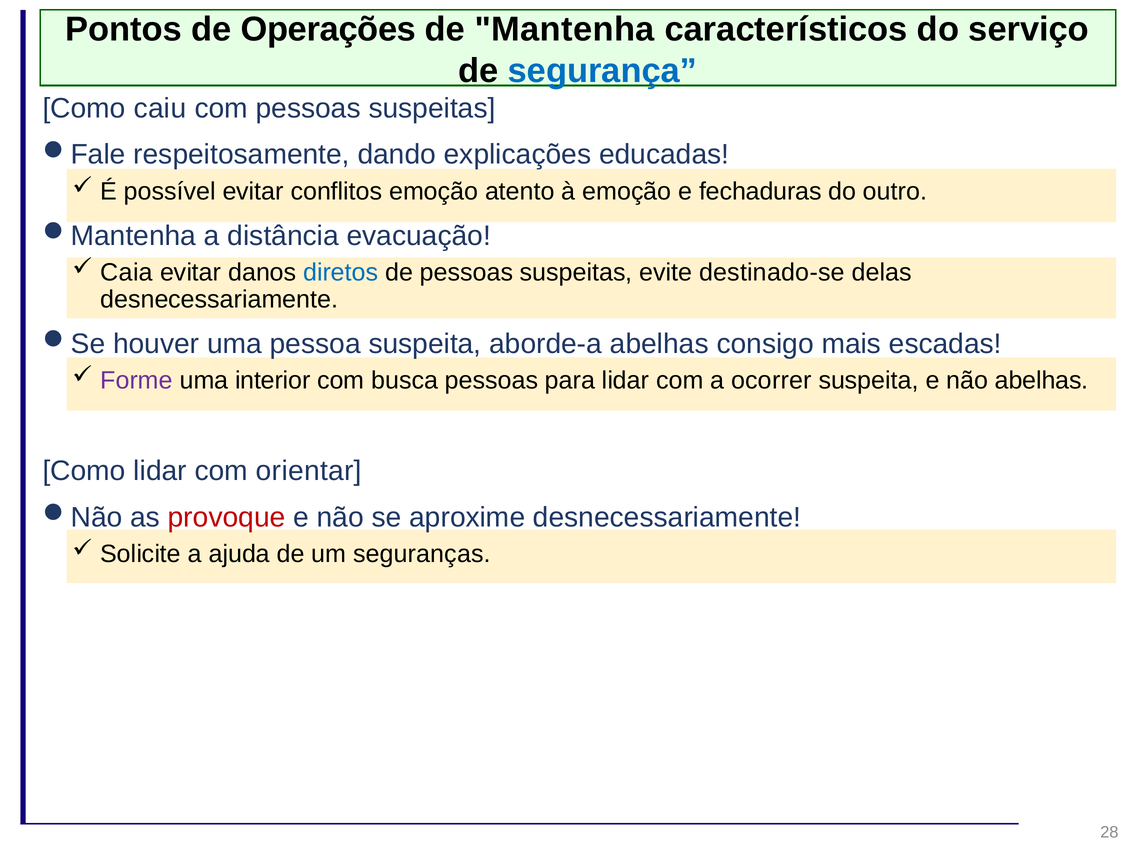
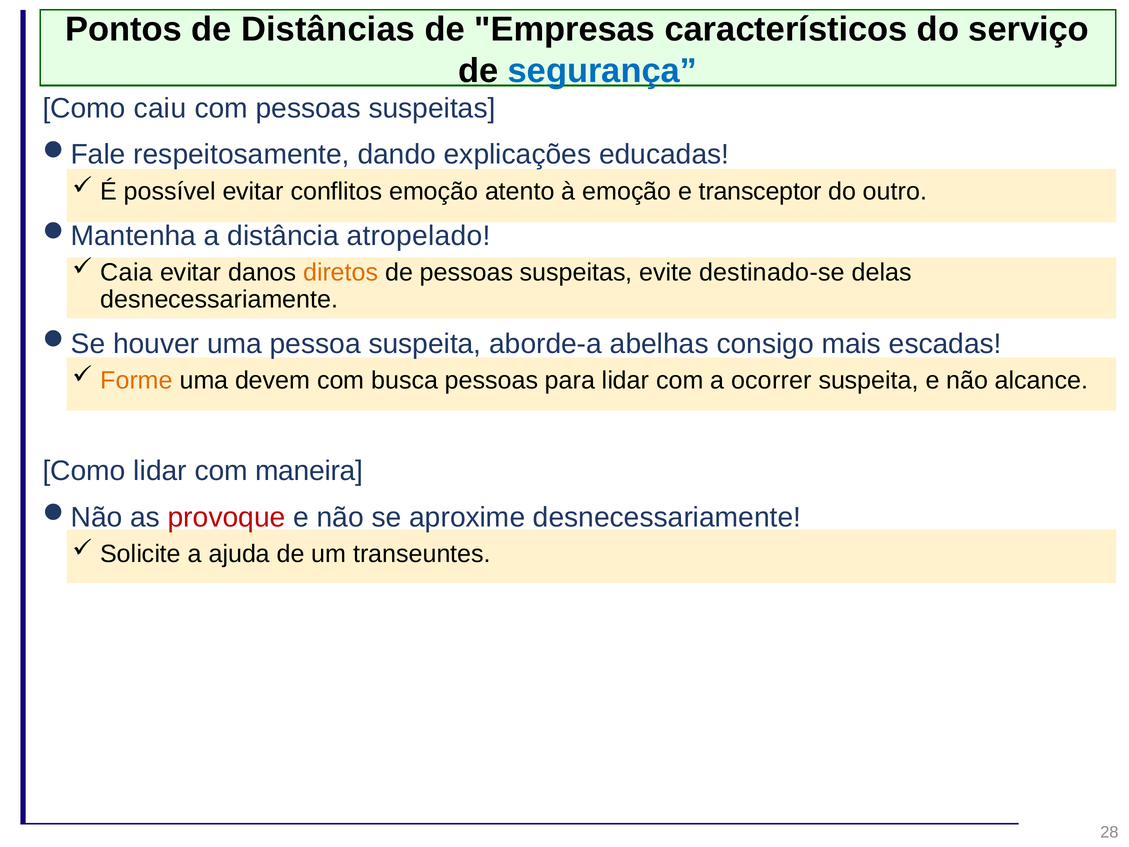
Operações: Operações -> Distâncias (328, 29)
Mantenha: Mantenha -> Empresas (565, 29)
fechaduras: fechaduras -> transceptor (760, 191)
evacuação: evacuação -> atropelado (419, 236)
diretos colour: blue -> orange (341, 272)
Forme colour: purple -> orange (137, 380)
interior: interior -> devem (273, 380)
não abelhas: abelhas -> alcance (1042, 380)
orientar: orientar -> maneira (309, 471)
seguranças: seguranças -> transeuntes (422, 554)
